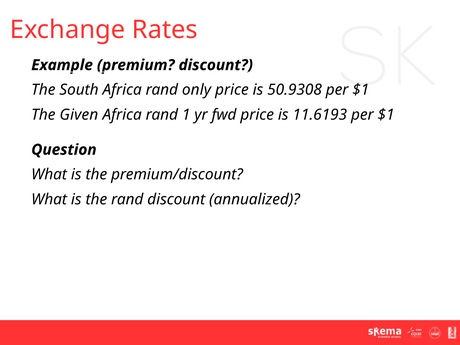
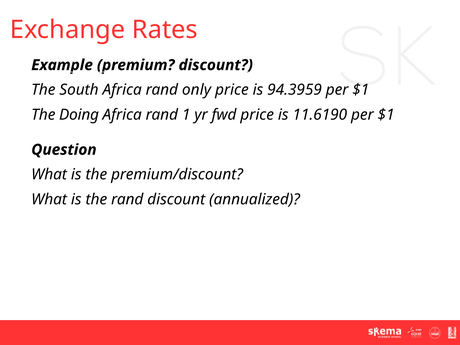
50.9308: 50.9308 -> 94.3959 (295, 90)
Given: Given -> Doing (79, 115)
11.6193: 11.6193 -> 11.6190 (320, 115)
